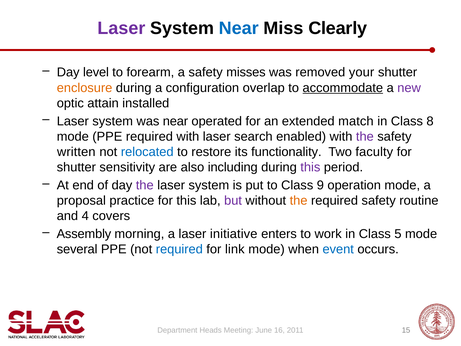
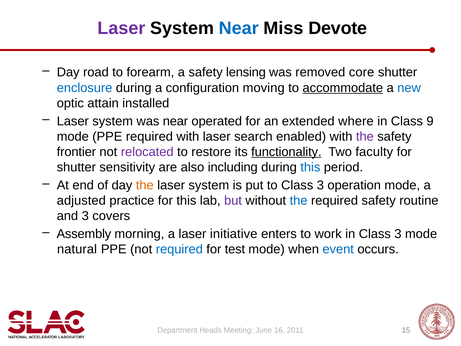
Clearly: Clearly -> Devote (338, 28)
level: level -> road (96, 72)
misses: misses -> lensing (246, 72)
your: your -> core (362, 72)
enclosure colour: orange -> blue (85, 88)
overlap: overlap -> moving (264, 88)
new colour: purple -> blue (409, 88)
match: match -> where (356, 121)
8: 8 -> 9 (430, 121)
written: written -> frontier (76, 152)
relocated colour: blue -> purple (147, 152)
functionality underline: none -> present (286, 152)
this colour: purple -> blue (310, 167)
the colour: purple -> orange (145, 185)
to Class 9: 9 -> 3 (320, 185)
proposal: proposal -> adjusted (81, 200)
the colour: orange -> blue (299, 200)
and 4: 4 -> 3 (85, 216)
in Class 5: 5 -> 3 (398, 234)
several: several -> natural (77, 249)
link: link -> test (235, 249)
